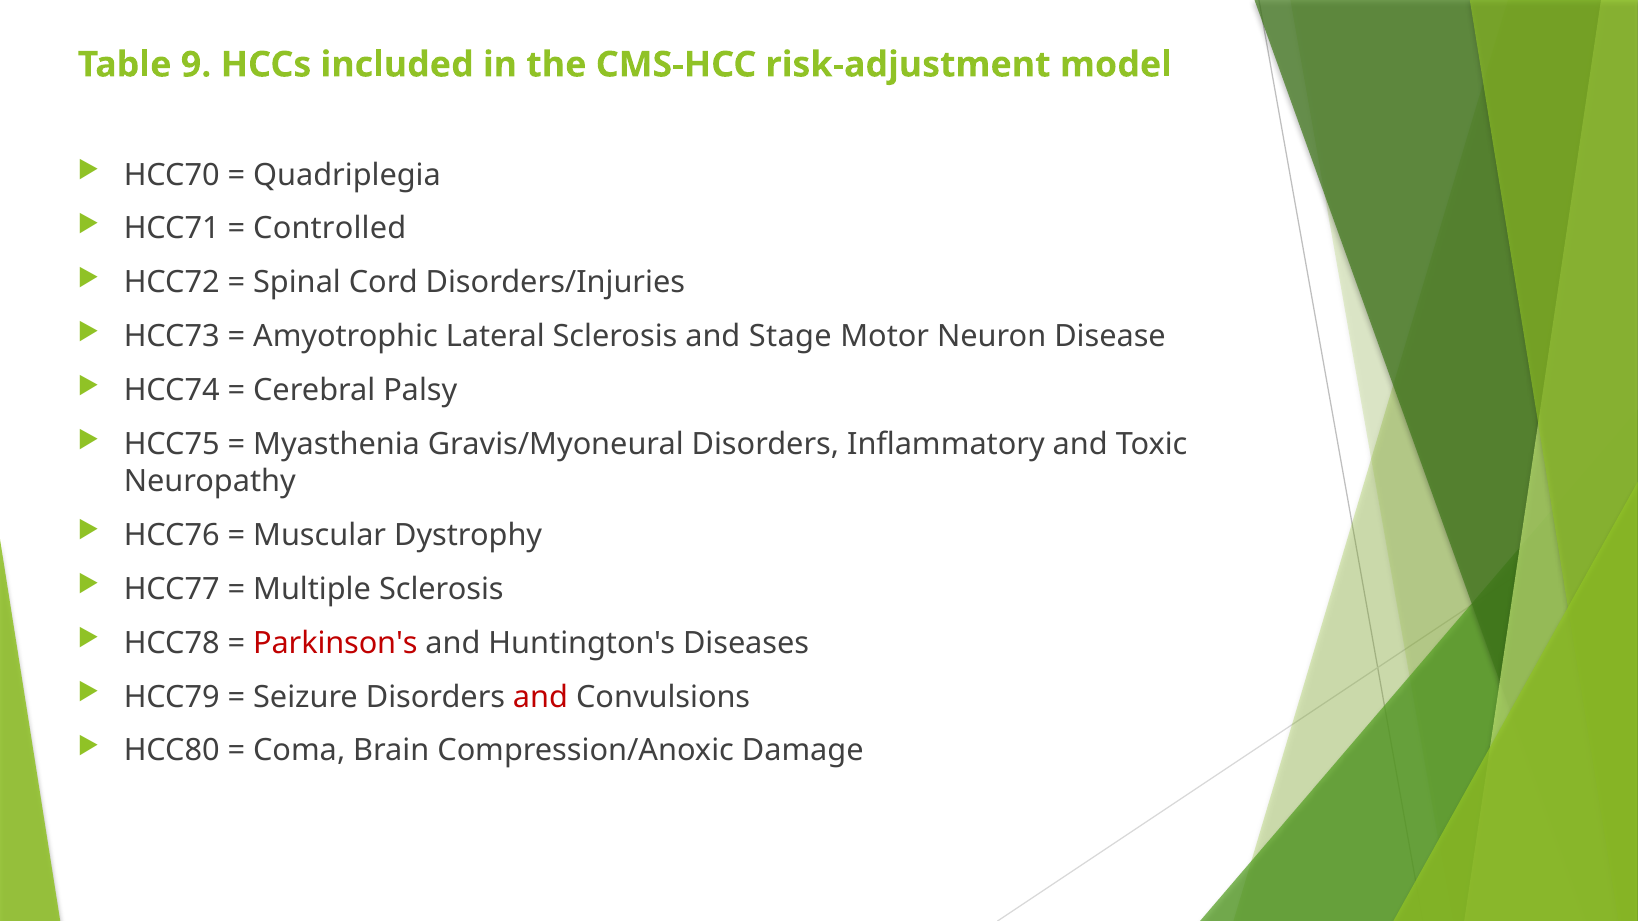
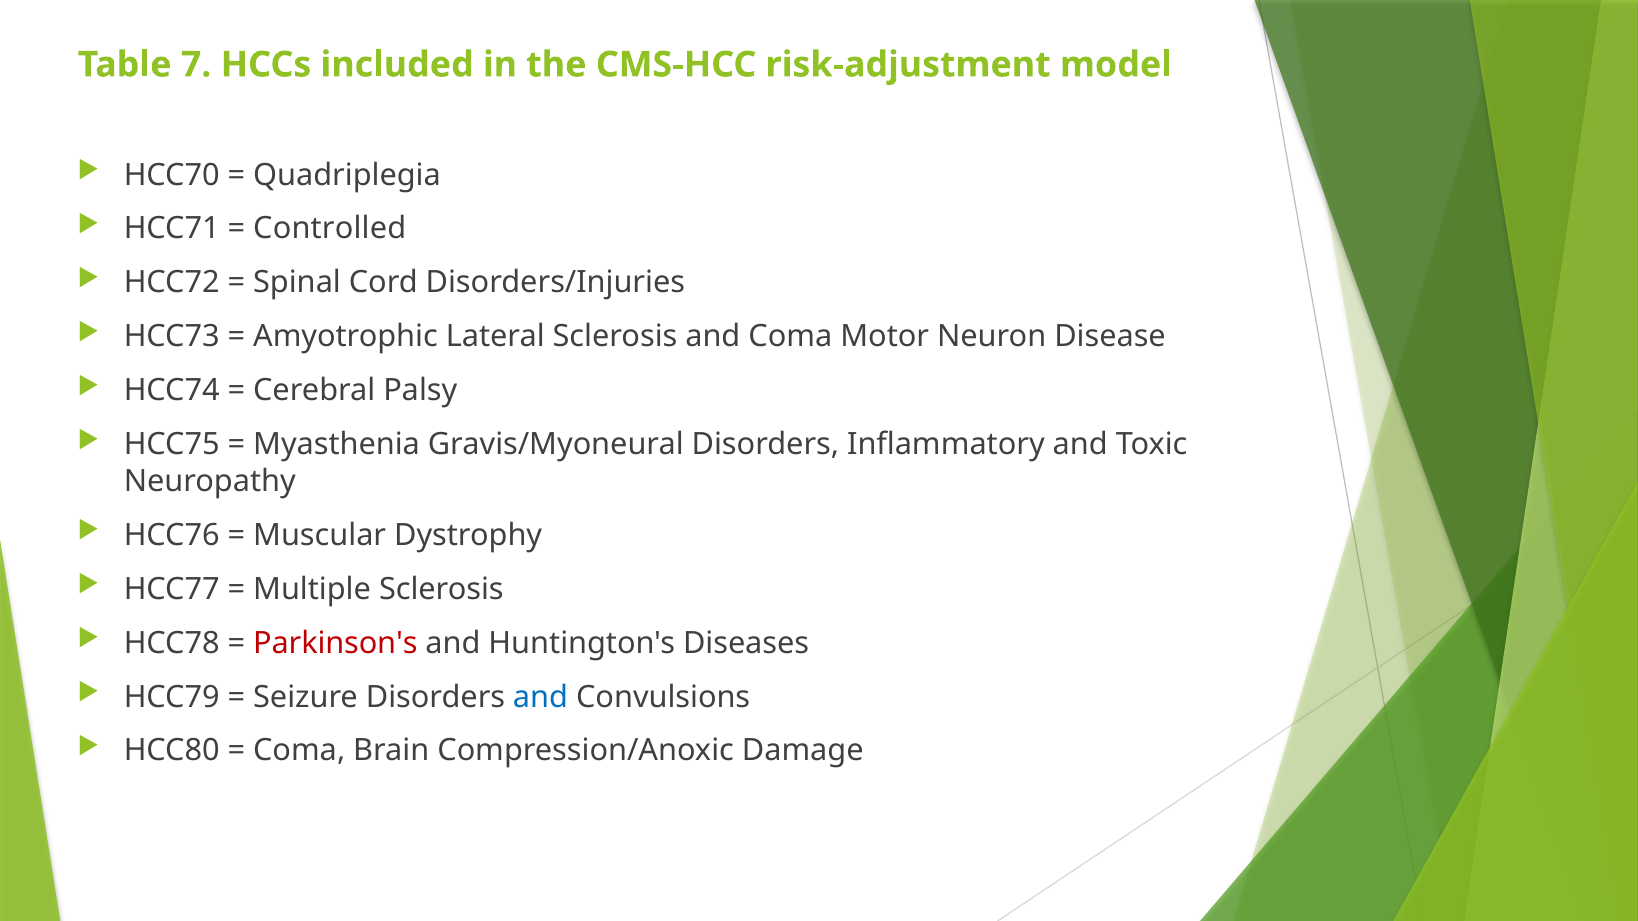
9: 9 -> 7 (196, 65)
and Stage: Stage -> Coma (790, 337)
and colour: red -> blue (541, 697)
